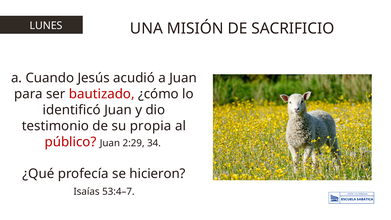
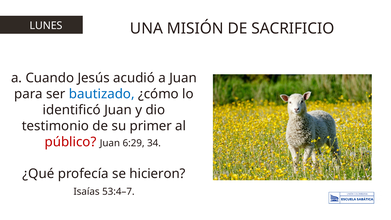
bautizado colour: red -> blue (102, 94)
propia: propia -> primer (151, 126)
2:29: 2:29 -> 6:29 (134, 143)
